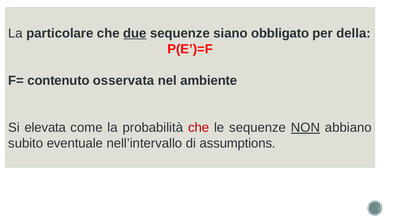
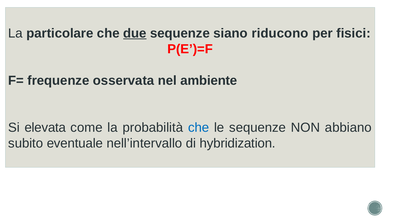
obbligato: obbligato -> riducono (280, 33)
della: della -> fisici (354, 33)
contenuto: contenuto -> frequenze (58, 80)
che colour: red -> blue (199, 128)
NON underline: present -> none (305, 128)
assumptions: assumptions -> hybridization (238, 143)
